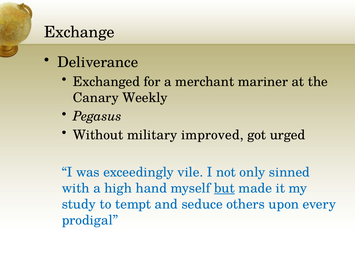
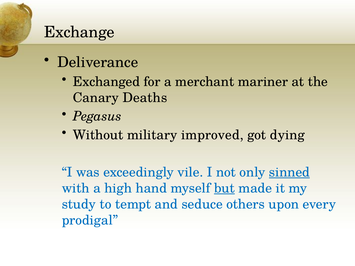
Weekly: Weekly -> Deaths (145, 98)
urged: urged -> dying (287, 135)
sinned underline: none -> present (289, 172)
